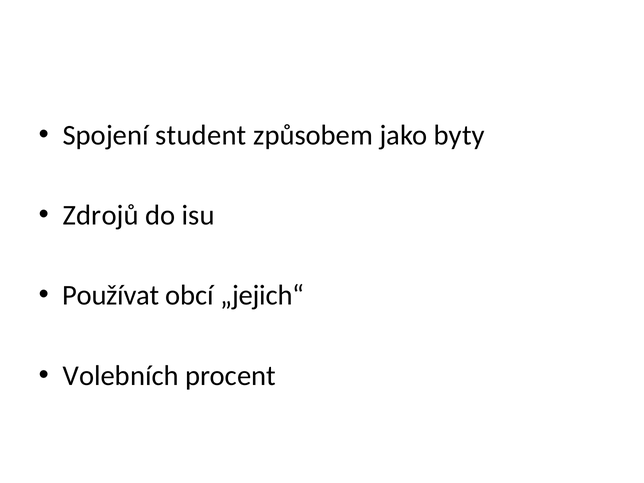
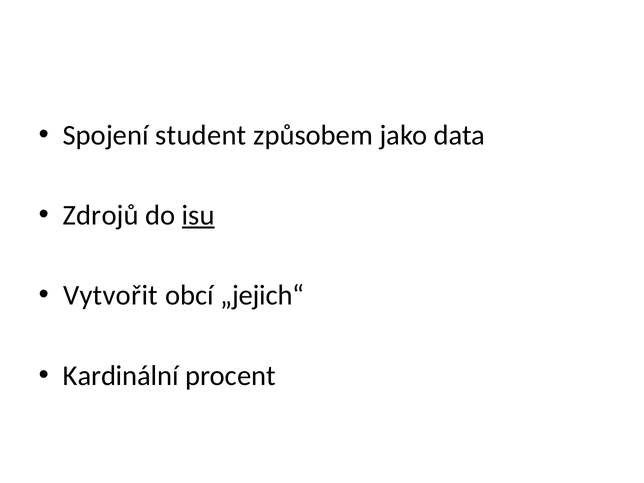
byty: byty -> data (459, 135)
isu underline: none -> present (198, 215)
Používat: Používat -> Vytvořit (111, 295)
Volebních: Volebních -> Kardinální (121, 376)
